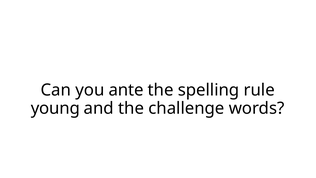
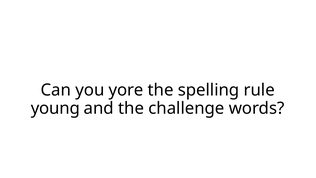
ante: ante -> yore (126, 90)
